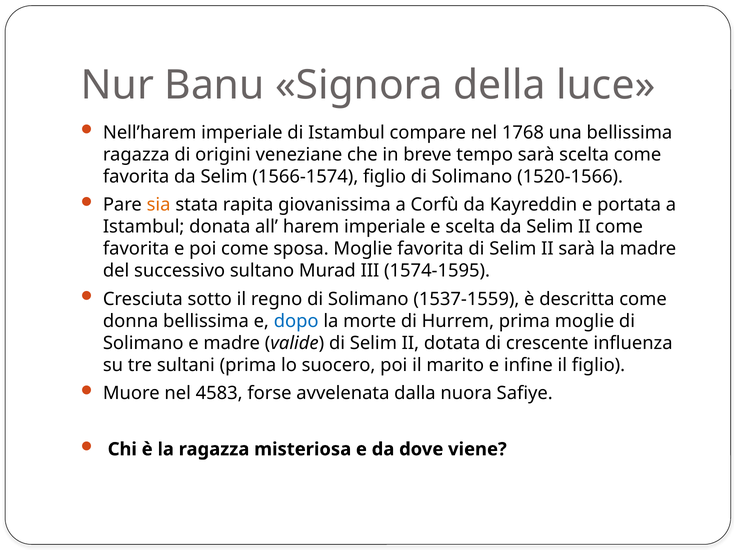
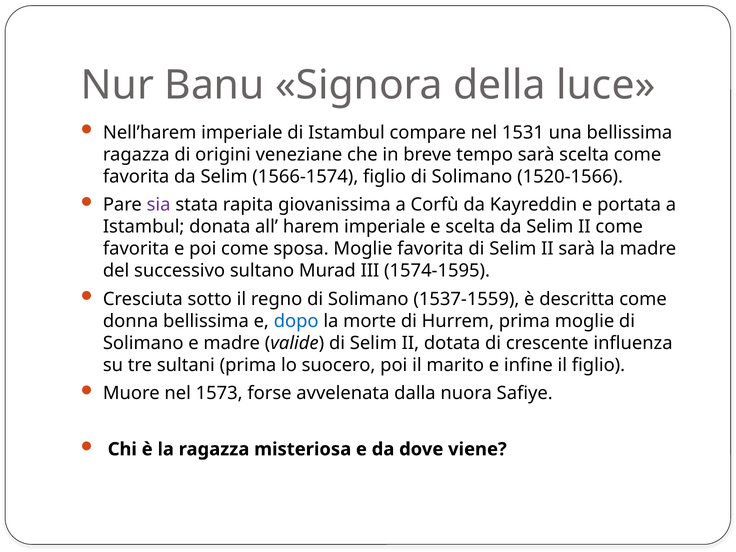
1768: 1768 -> 1531 (523, 132)
sia colour: orange -> purple (159, 205)
4583: 4583 -> 1573 (219, 393)
